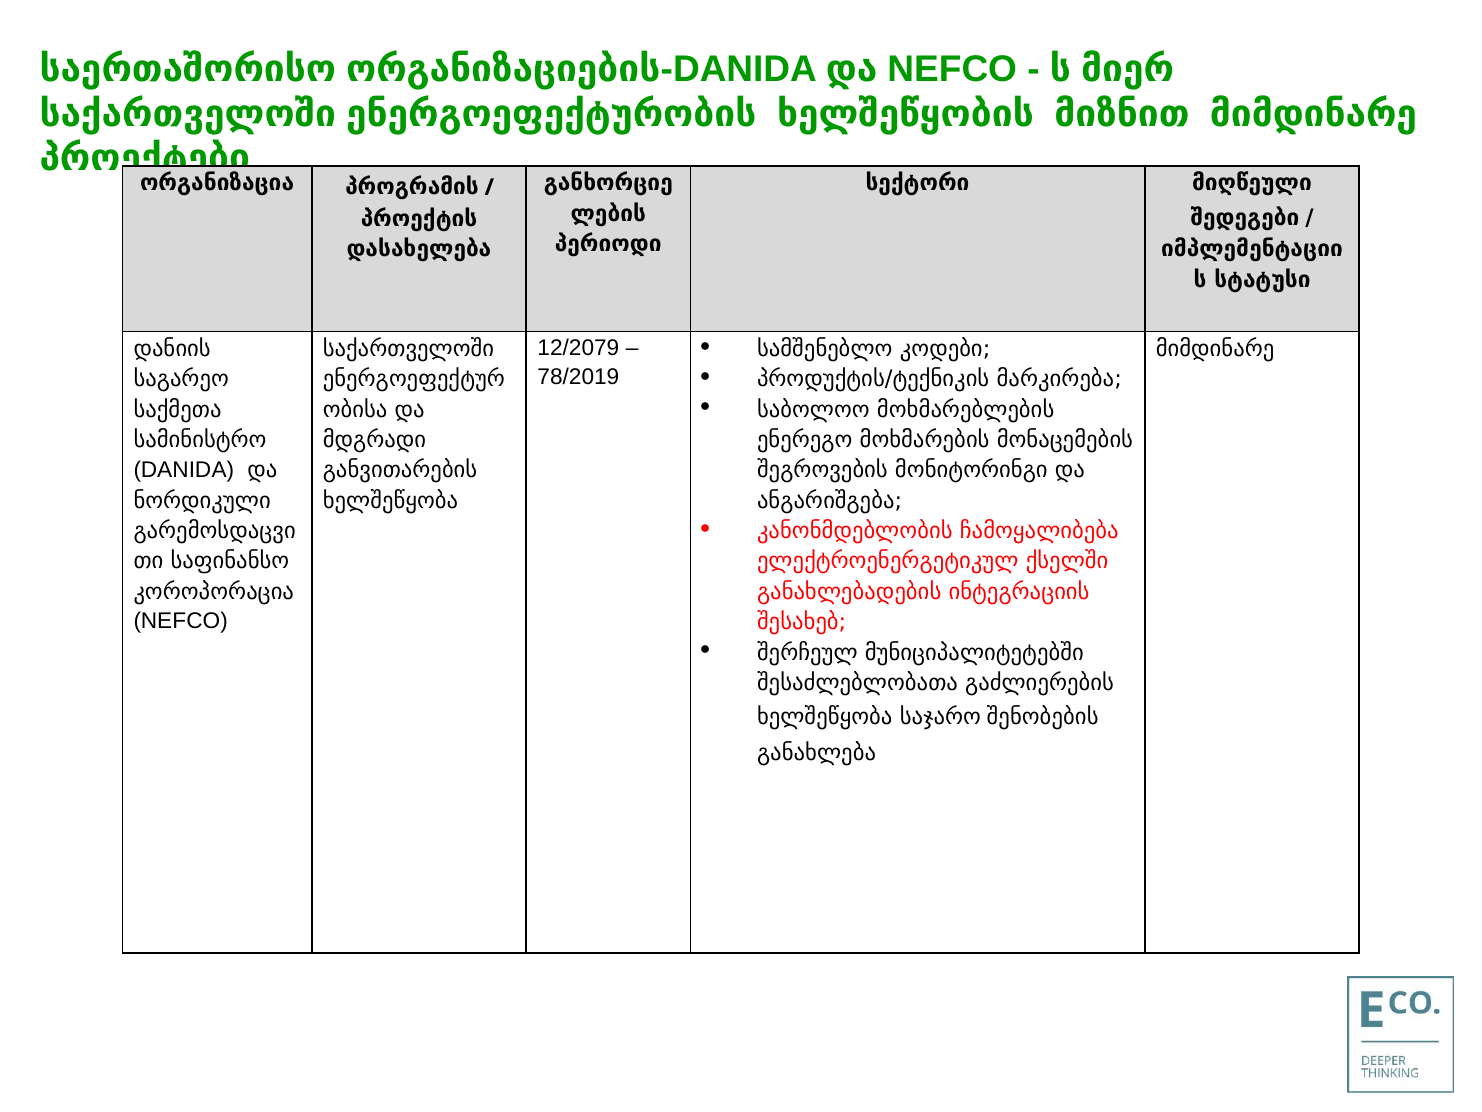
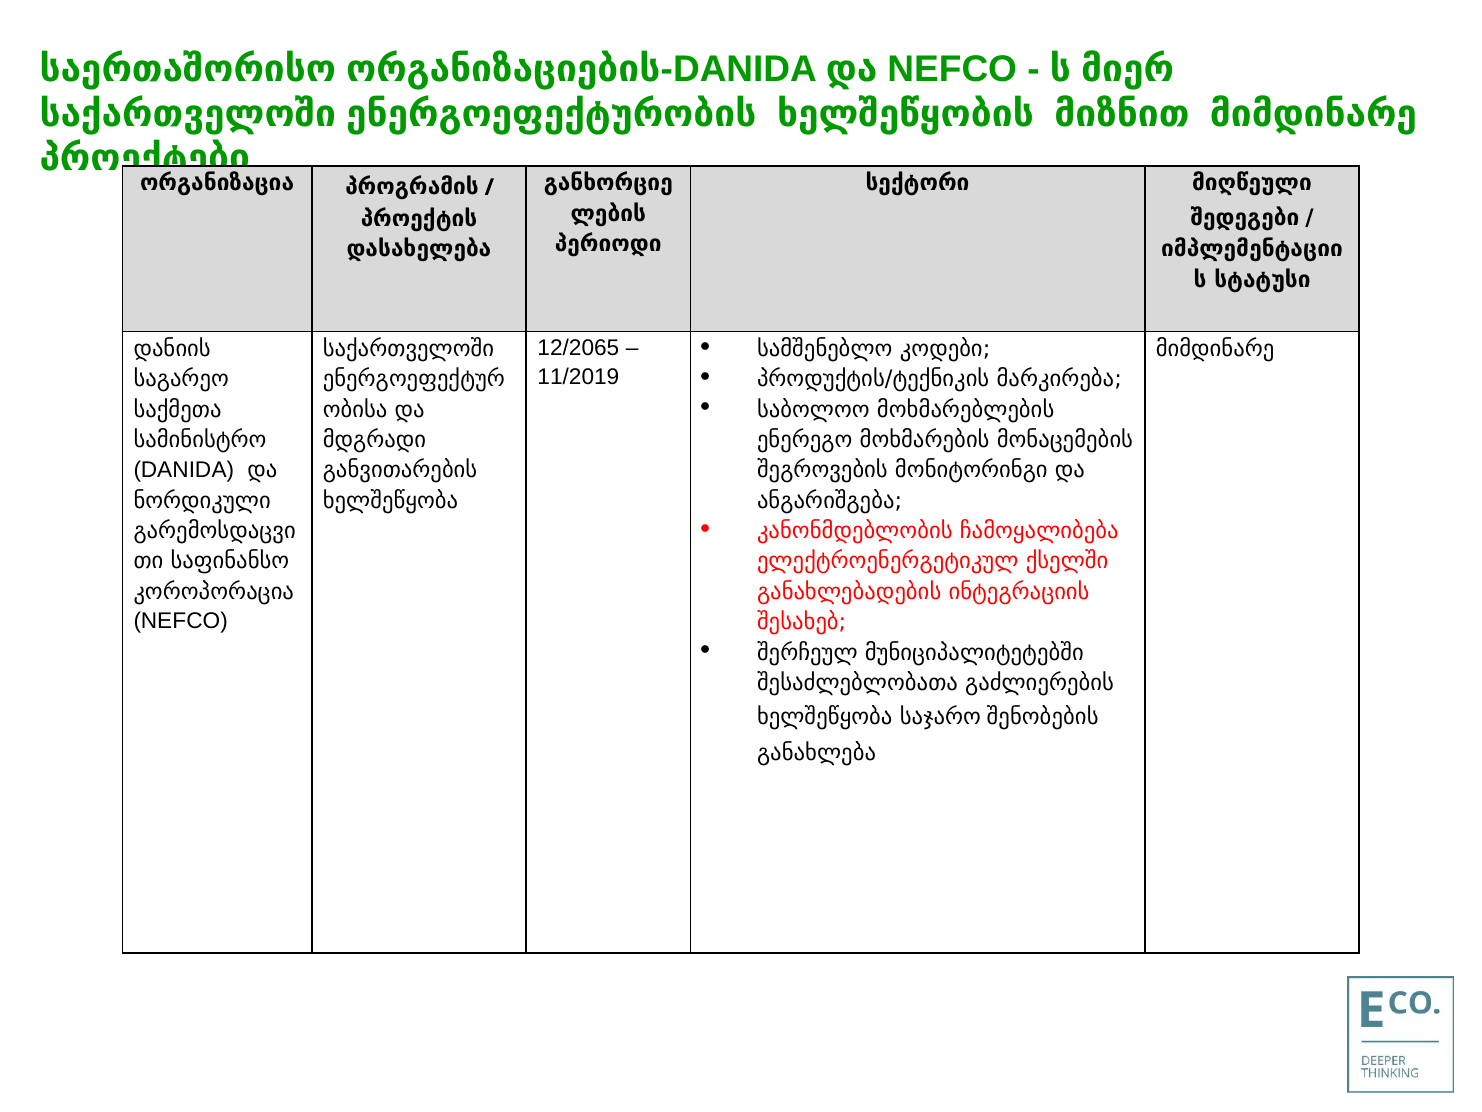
12/2079: 12/2079 -> 12/2065 (578, 348)
78/2019: 78/2019 -> 11/2019 (578, 377)
